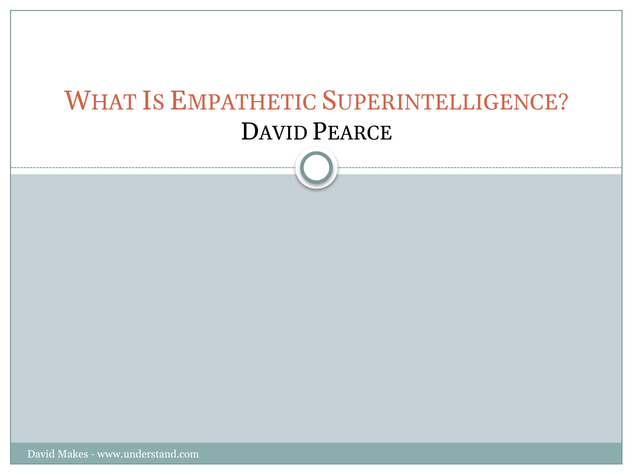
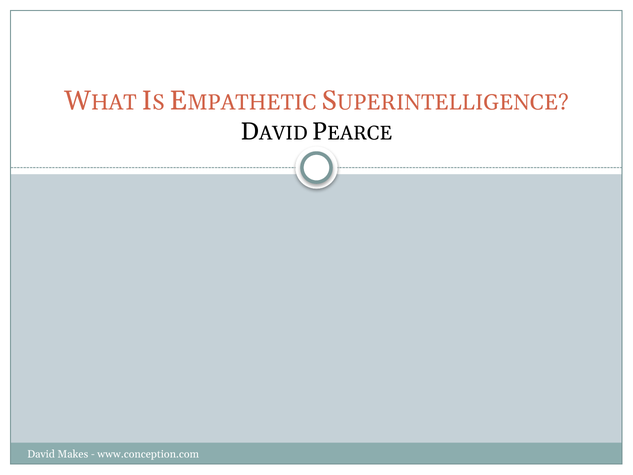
www.understand.com: www.understand.com -> www.conception.com (148, 454)
